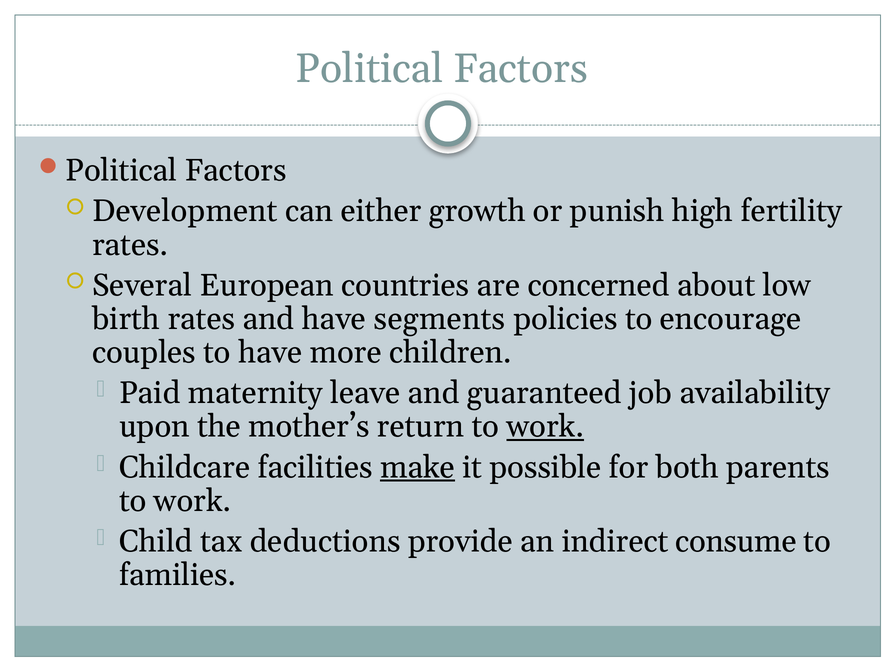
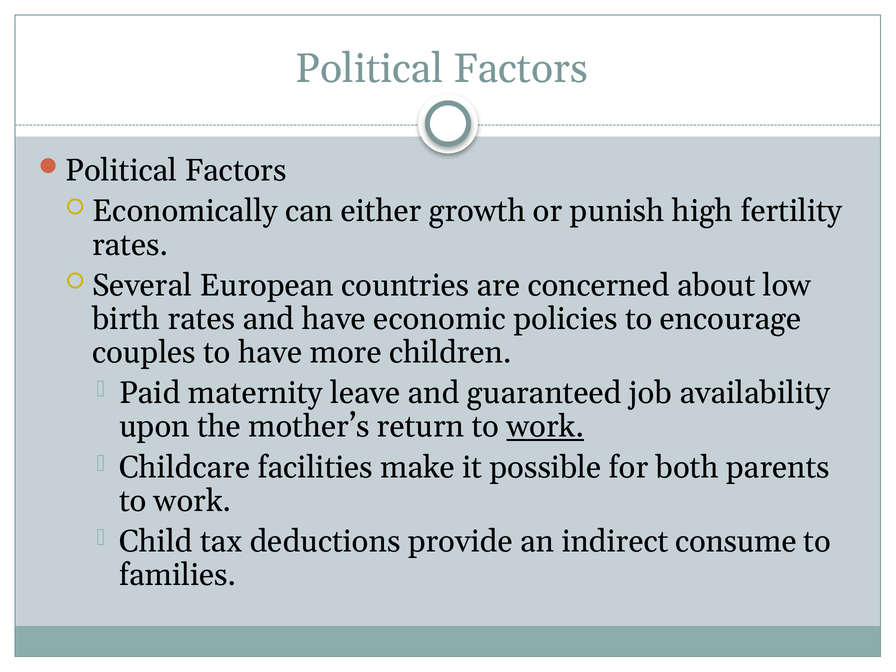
Development: Development -> Economically (185, 211)
segments: segments -> economic (440, 319)
make underline: present -> none (418, 467)
